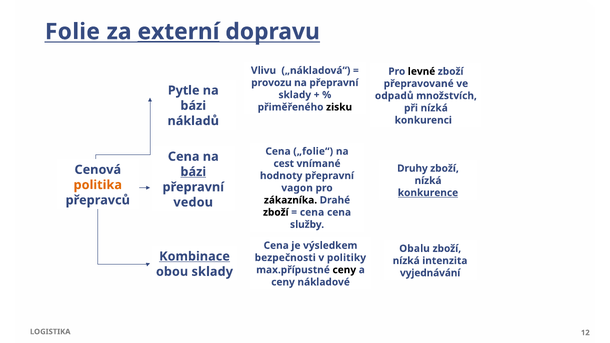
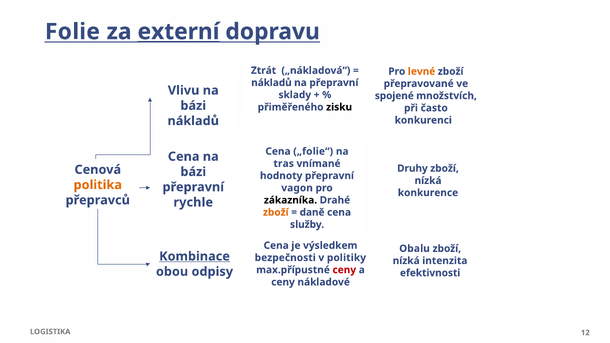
Vlivu: Vlivu -> Ztrát (264, 71)
levné colour: black -> orange (422, 71)
provozu: provozu -> nákladů (271, 83)
Pytle: Pytle -> Vlivu (184, 90)
odpadů: odpadů -> spojené (394, 96)
při nízká: nízká -> často (434, 108)
cest: cest -> tras (284, 164)
bázi underline: present -> none (193, 172)
konkurence underline: present -> none (428, 193)
vedou: vedou -> rychle (193, 202)
zboží colour: black -> orange (276, 212)
cena: cena -> daně (312, 212)
ceny colour: black -> red (344, 270)
obou sklady: sklady -> odpisy (212, 272)
vyjednávání: vyjednávání -> efektivnosti (430, 273)
